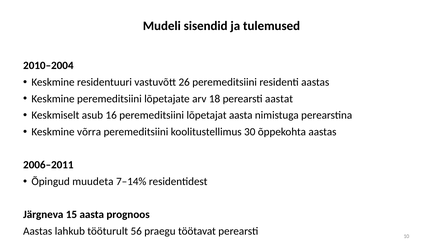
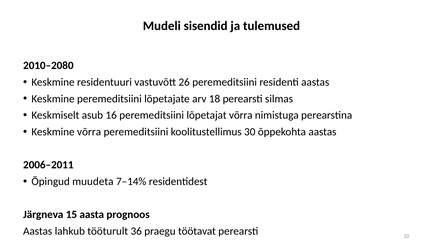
2010–2004: 2010–2004 -> 2010–2080 (48, 66)
aastat: aastat -> silmas (279, 99)
lõpetajat aasta: aasta -> võrra (241, 115)
56: 56 -> 36 (136, 231)
